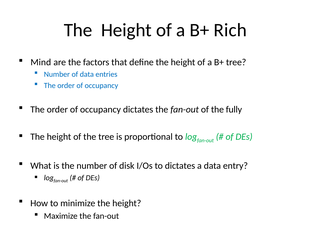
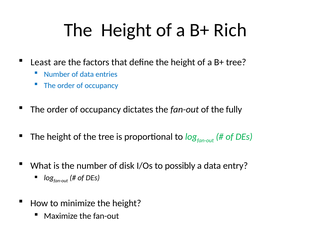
Mind: Mind -> Least (41, 62)
to dictates: dictates -> possibly (180, 166)
